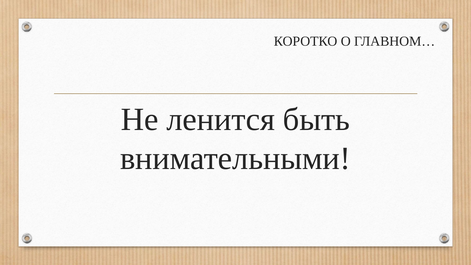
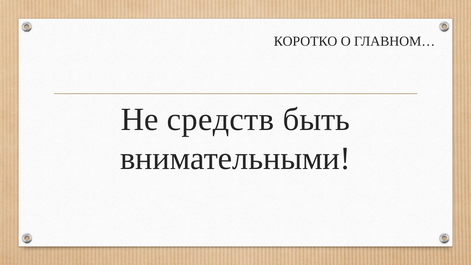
ленится: ленится -> средств (221, 120)
